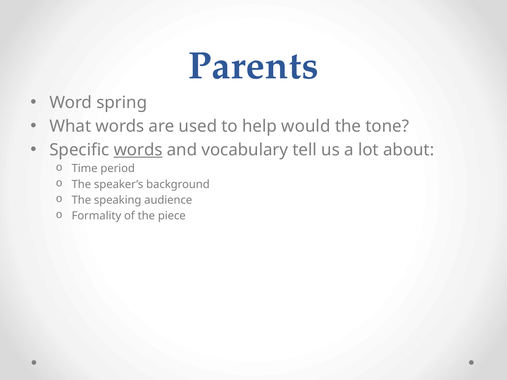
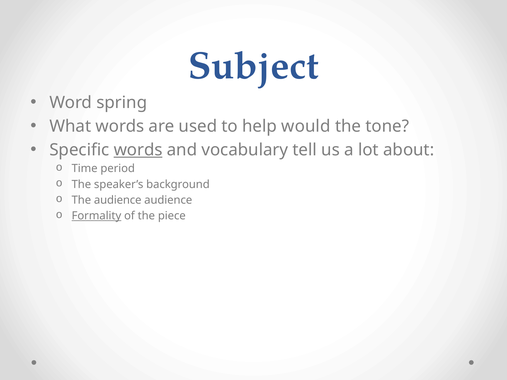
Parents: Parents -> Subject (253, 66)
The speaking: speaking -> audience (118, 200)
Formality underline: none -> present (96, 216)
